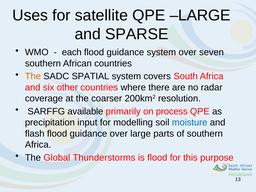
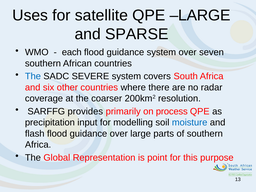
The colour: orange -> blue (33, 76)
SPATIAL: SPATIAL -> SEVERE (90, 76)
available: available -> provides (85, 111)
Thunderstorms: Thunderstorms -> Representation (104, 158)
is flood: flood -> point (157, 158)
